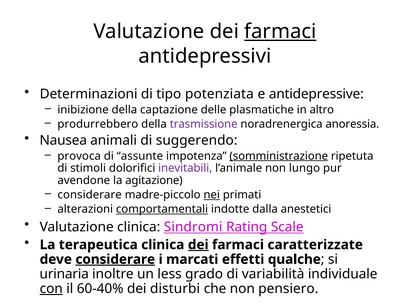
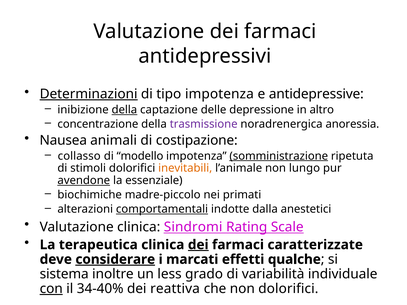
farmaci underline: present -> none (280, 32)
Determinazioni underline: none -> present (89, 94)
tipo potenziata: potenziata -> impotenza (219, 94)
della underline: none -> present (124, 110)
plasmatiche: plasmatiche -> depressione (262, 110)
produrrebbero: produrrebbero -> concentrazione (98, 124)
suggerendo: suggerendo -> costipazione (197, 140)
provoca: provoca -> collasso (79, 156)
assunte: assunte -> modello (140, 156)
inevitabili colour: purple -> orange (185, 168)
avendone underline: none -> present (84, 180)
agitazione: agitazione -> essenziale (154, 180)
considerare: considerare -> biochimiche (90, 195)
nei underline: present -> none (212, 195)
urinaria: urinaria -> sistema (64, 274)
60-40%: 60-40% -> 34-40% (100, 289)
disturbi: disturbi -> reattiva (175, 289)
non pensiero: pensiero -> dolorifici (288, 289)
